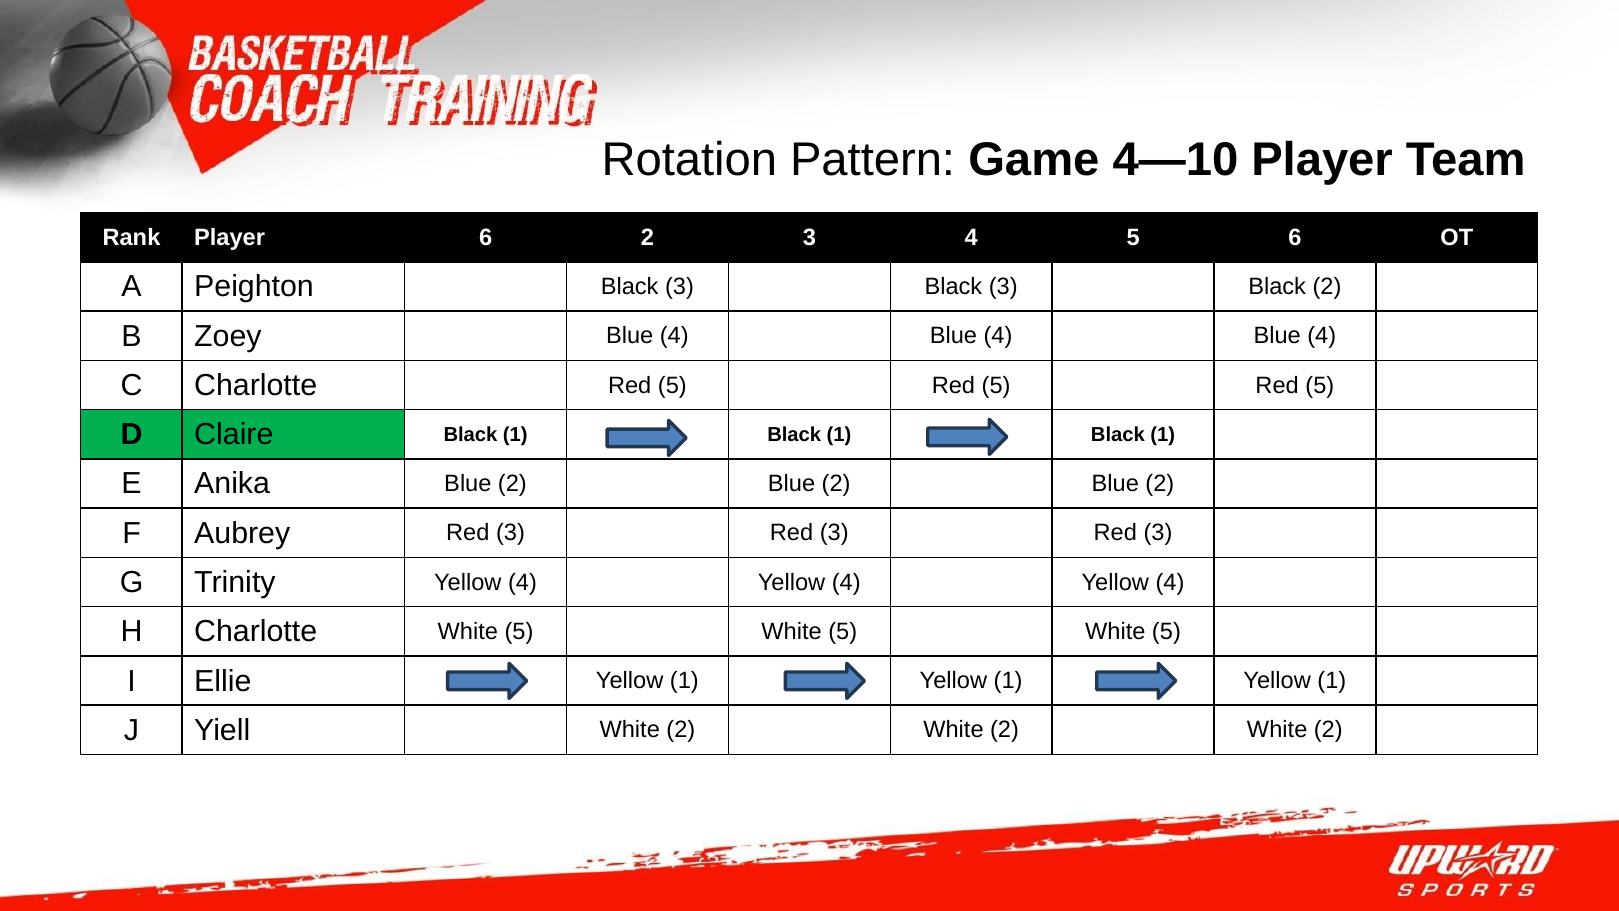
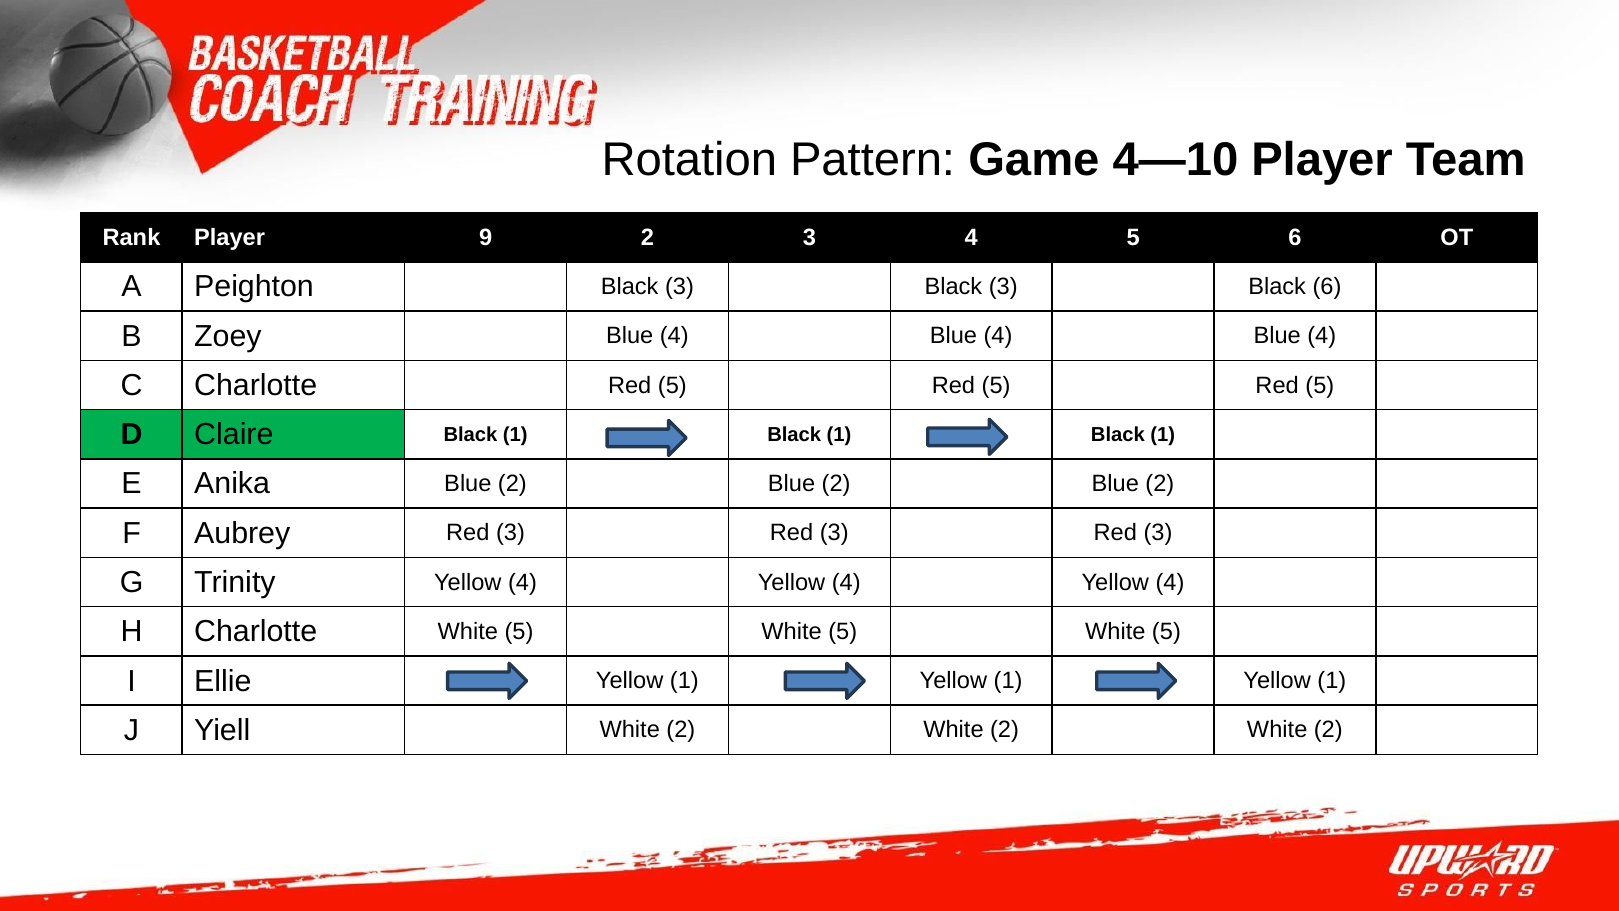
Player 6: 6 -> 9 (486, 237)
Black 2: 2 -> 6 (1327, 287)
